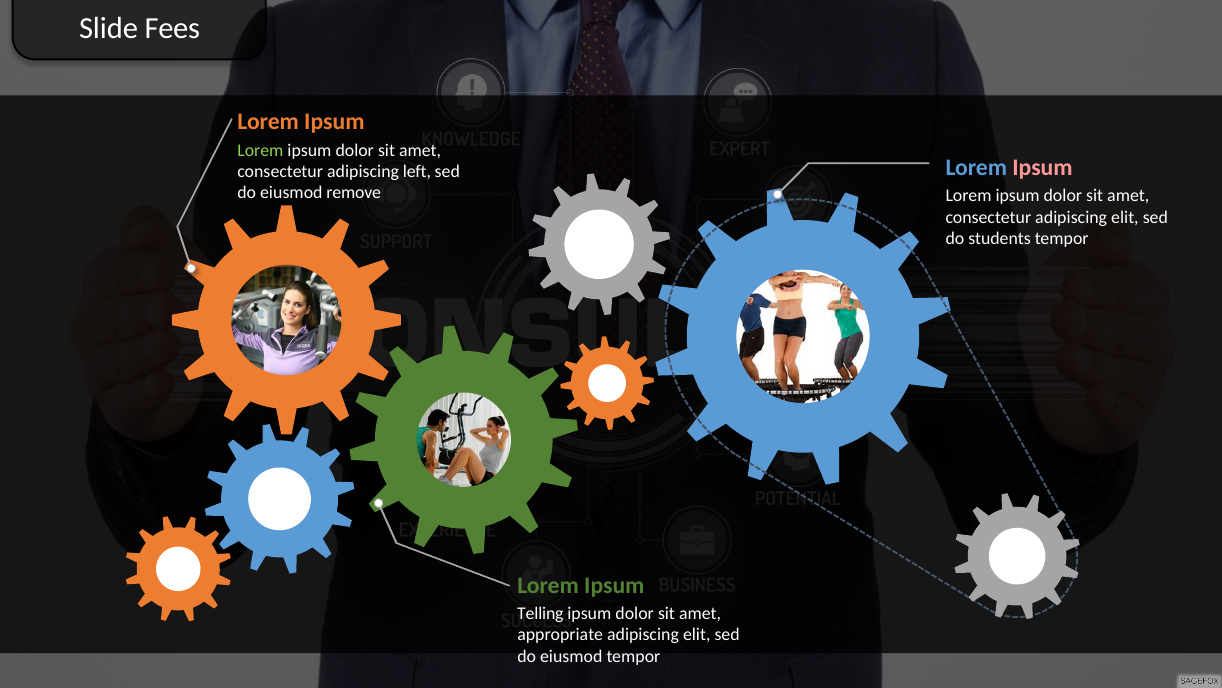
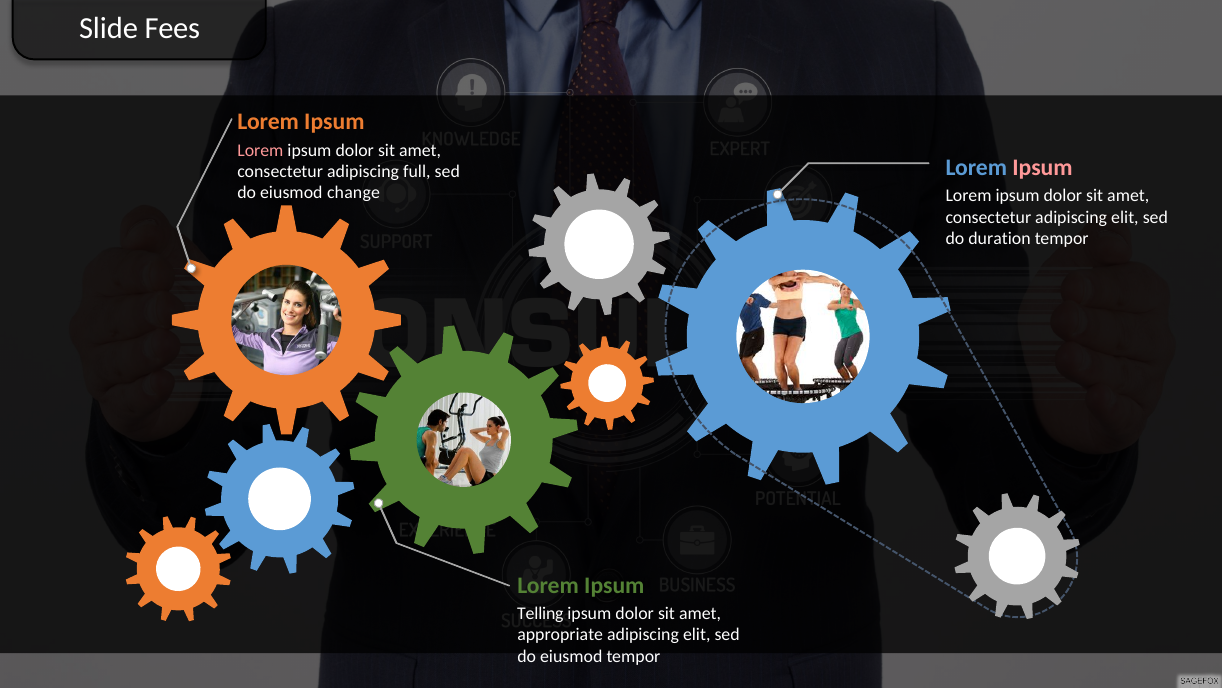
Lorem colour: light green -> pink (260, 150)
left: left -> full (417, 171)
remove: remove -> change (353, 193)
students: students -> duration (999, 238)
